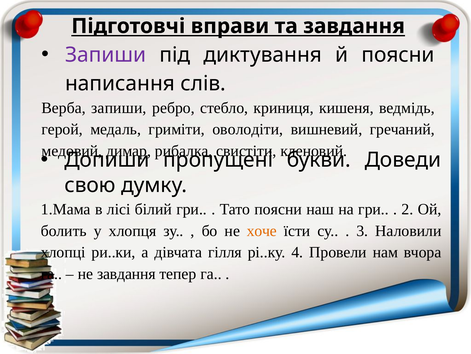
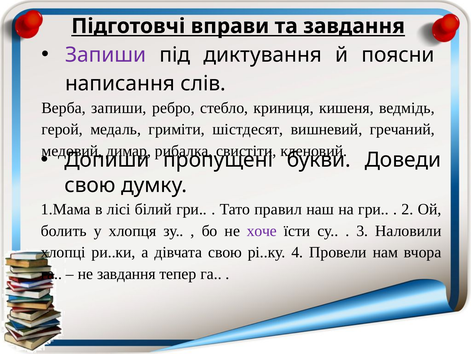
оволодіти: оволодіти -> шістдесят (248, 129)
Тато поясни: поясни -> правил (278, 209)
хоче colour: orange -> purple (262, 230)
дівчата гілля: гілля -> свою (225, 252)
